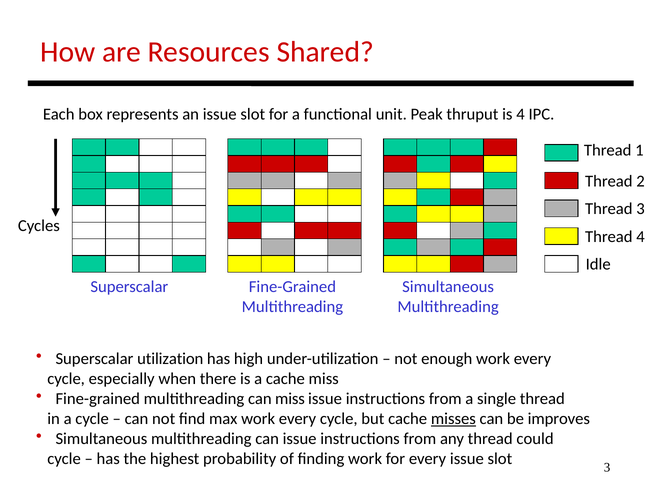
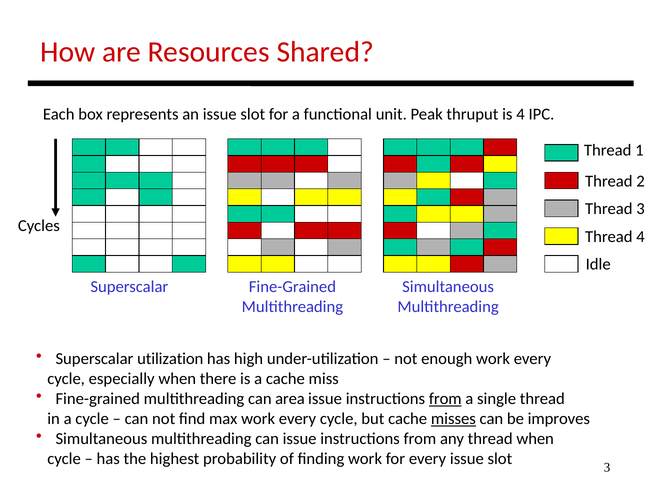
can miss: miss -> area (290, 399)
from underline: none -> present (445, 399)
thread could: could -> when (535, 439)
